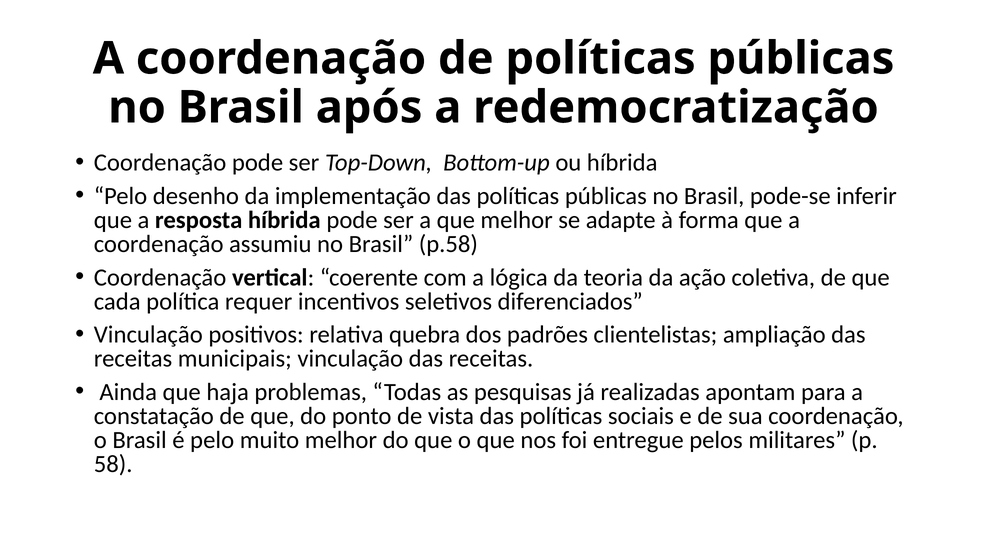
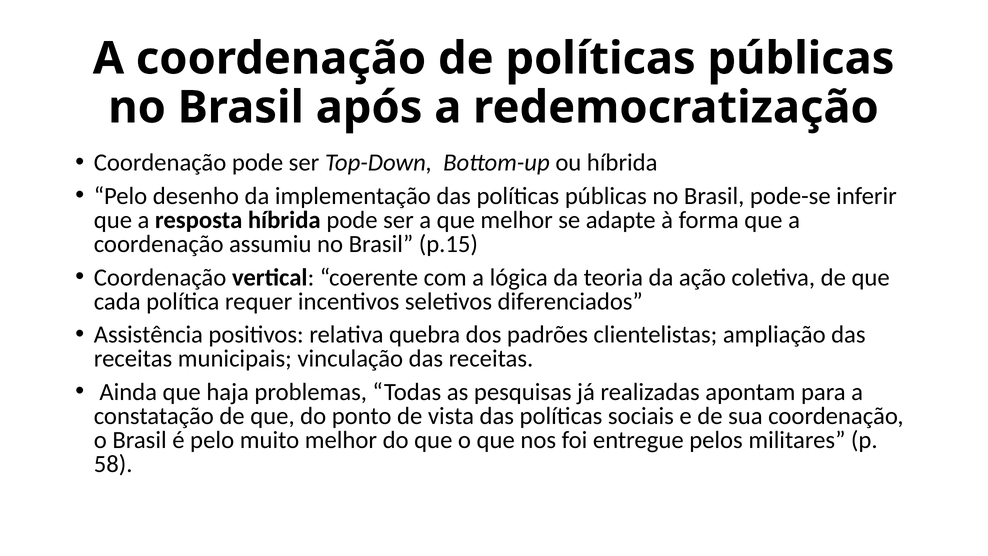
p.58: p.58 -> p.15 (448, 244)
Vinculação: Vinculação -> Assistência (148, 334)
